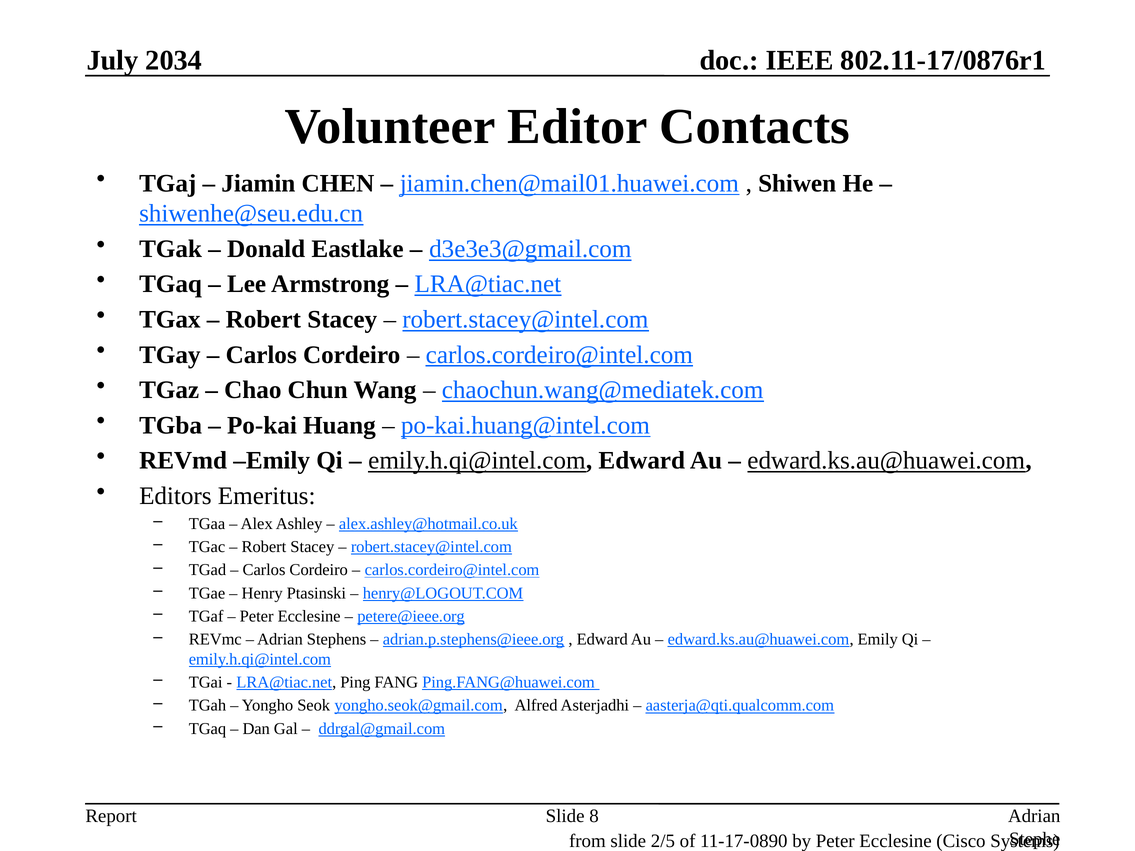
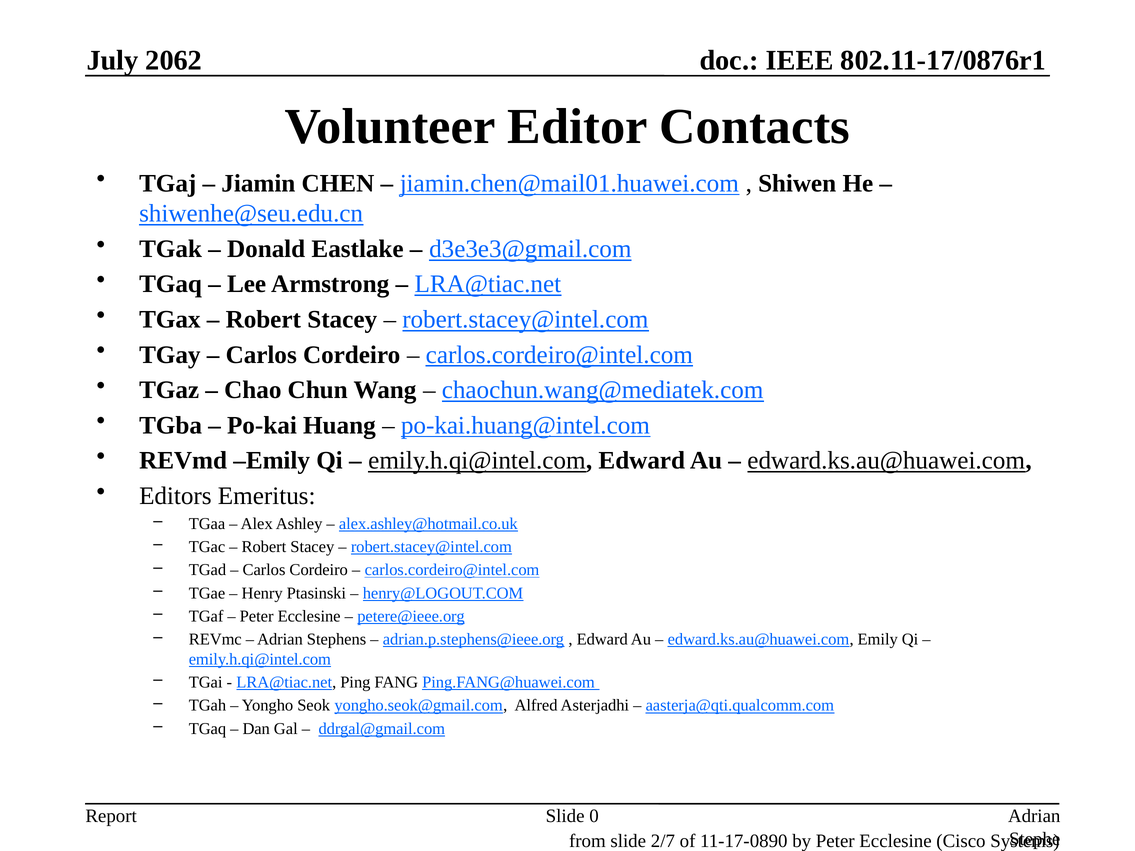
2034: 2034 -> 2062 (174, 61)
8: 8 -> 0 (594, 816)
2/5: 2/5 -> 2/7 (663, 841)
